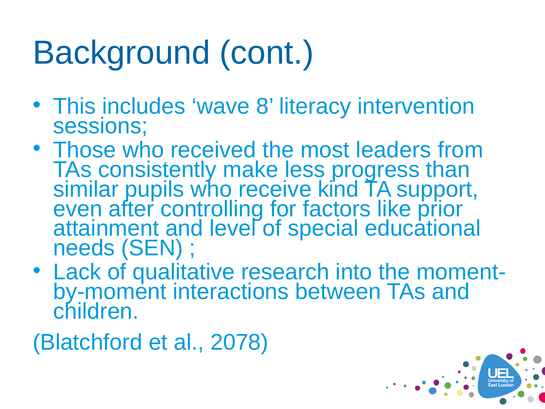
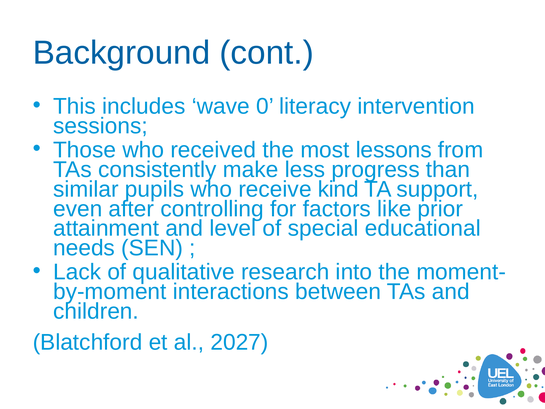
8: 8 -> 0 (265, 106)
leaders: leaders -> lessons (394, 150)
2078: 2078 -> 2027 (239, 342)
